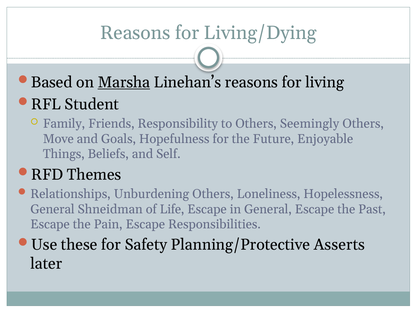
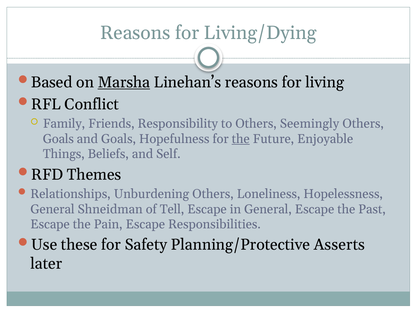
Student: Student -> Conflict (92, 104)
Move: Move -> Goals (58, 139)
the underline: none -> present (241, 139)
Life: Life -> Tell (172, 209)
